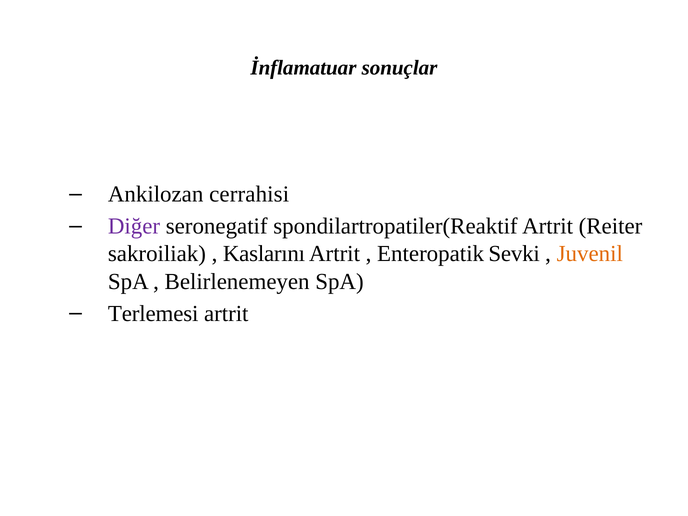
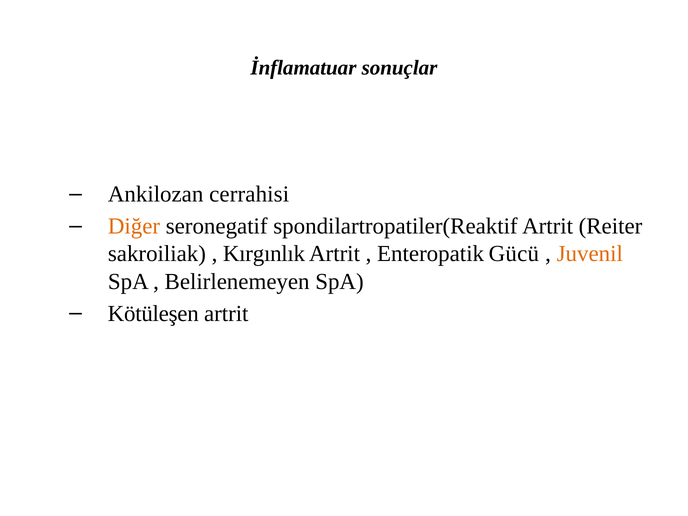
Diğer colour: purple -> orange (134, 226)
Kaslarını: Kaslarını -> Kırgınlık (264, 254)
Sevki: Sevki -> Gücü (514, 254)
Terlemesi: Terlemesi -> Kötüleşen (153, 314)
